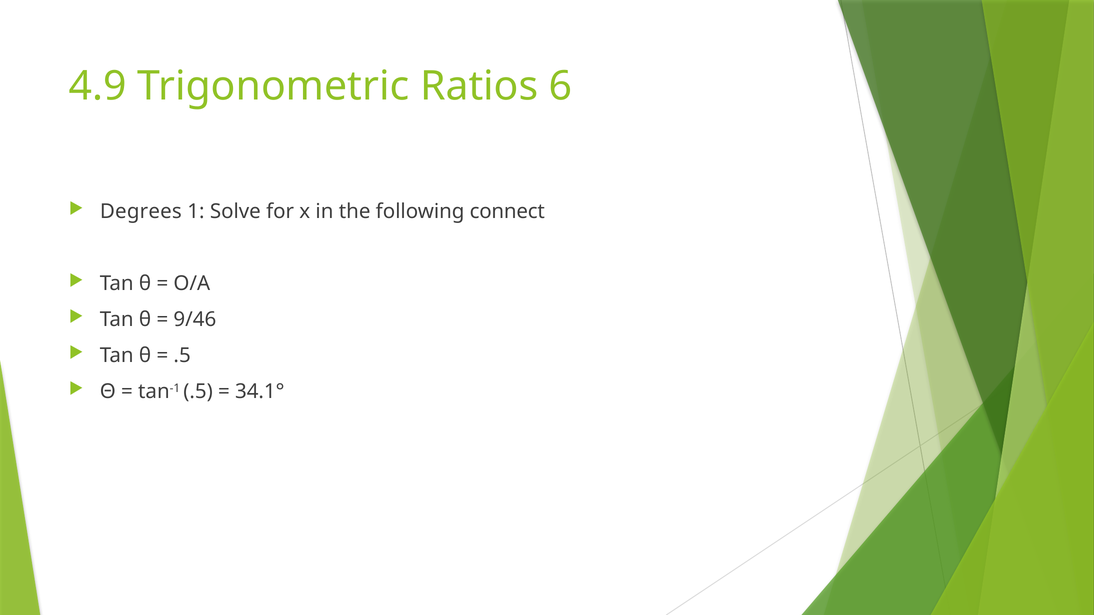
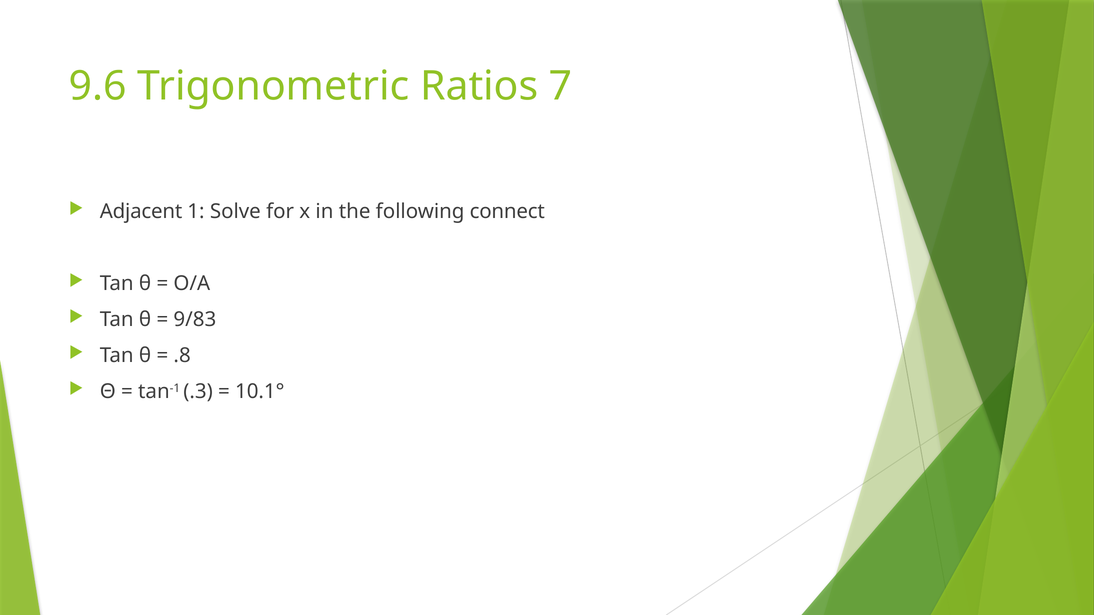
4.9: 4.9 -> 9.6 (98, 86)
6: 6 -> 7 (561, 86)
Degrees: Degrees -> Adjacent (141, 212)
9/46: 9/46 -> 9/83 (195, 320)
.5: .5 -> .8 (182, 356)
tan-1 .5: .5 -> .3 (198, 392)
34.1°: 34.1° -> 10.1° (260, 392)
